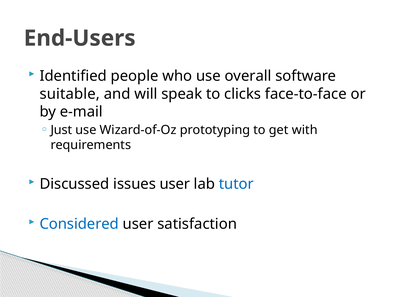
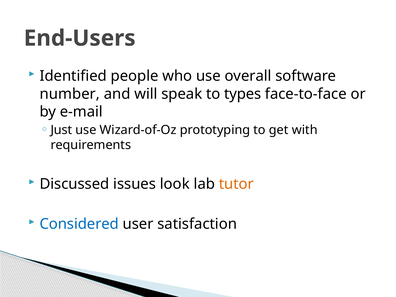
suitable: suitable -> number (70, 94)
clicks: clicks -> types (243, 94)
issues user: user -> look (175, 184)
tutor colour: blue -> orange (236, 184)
